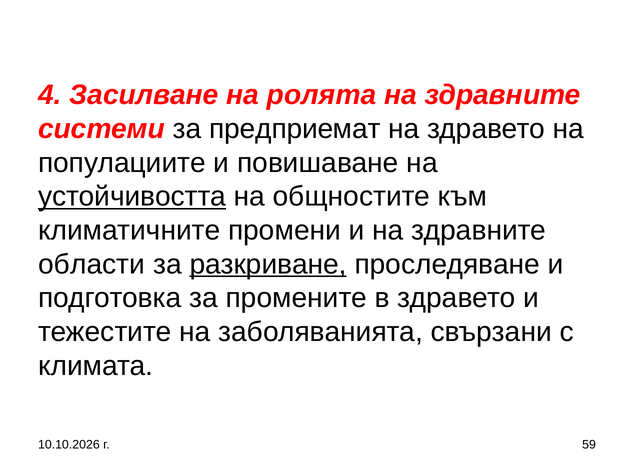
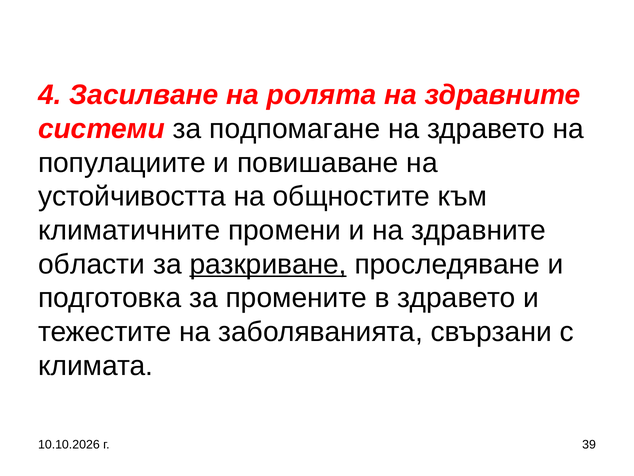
предприемат: предприемат -> подпомагане (295, 129)
устойчивостта underline: present -> none (132, 196)
59: 59 -> 39 (589, 444)
